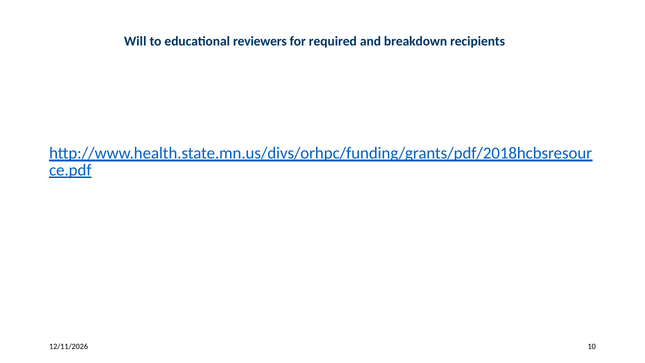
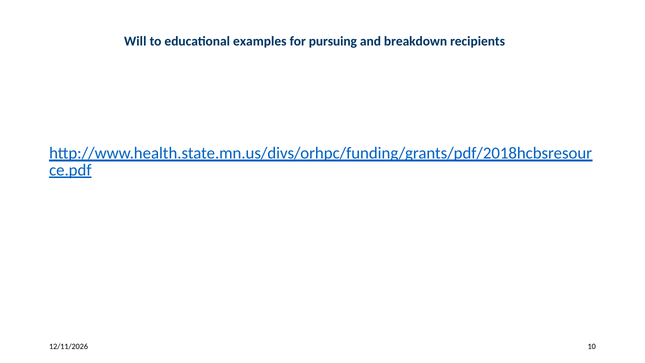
reviewers: reviewers -> examples (260, 41)
required: required -> pursuing (333, 41)
